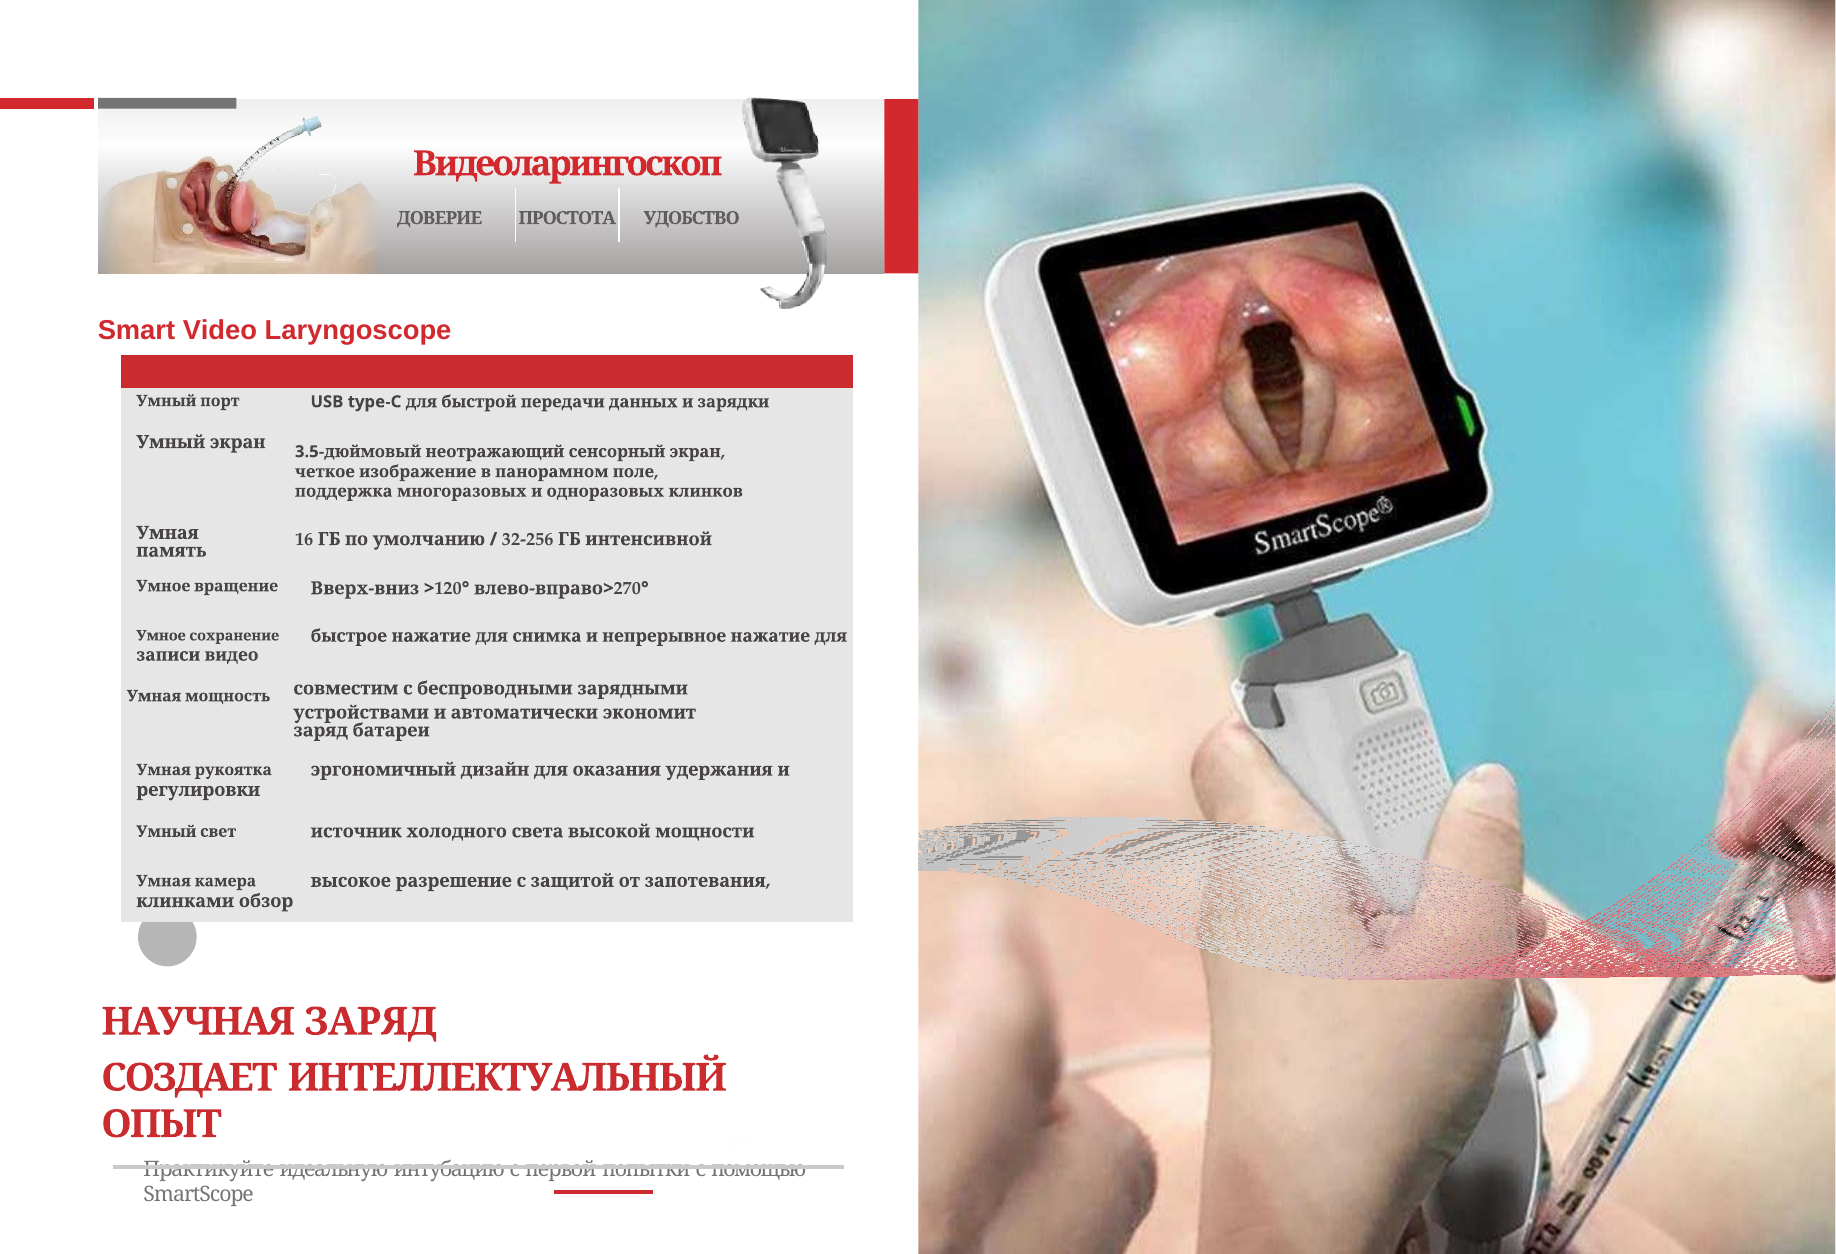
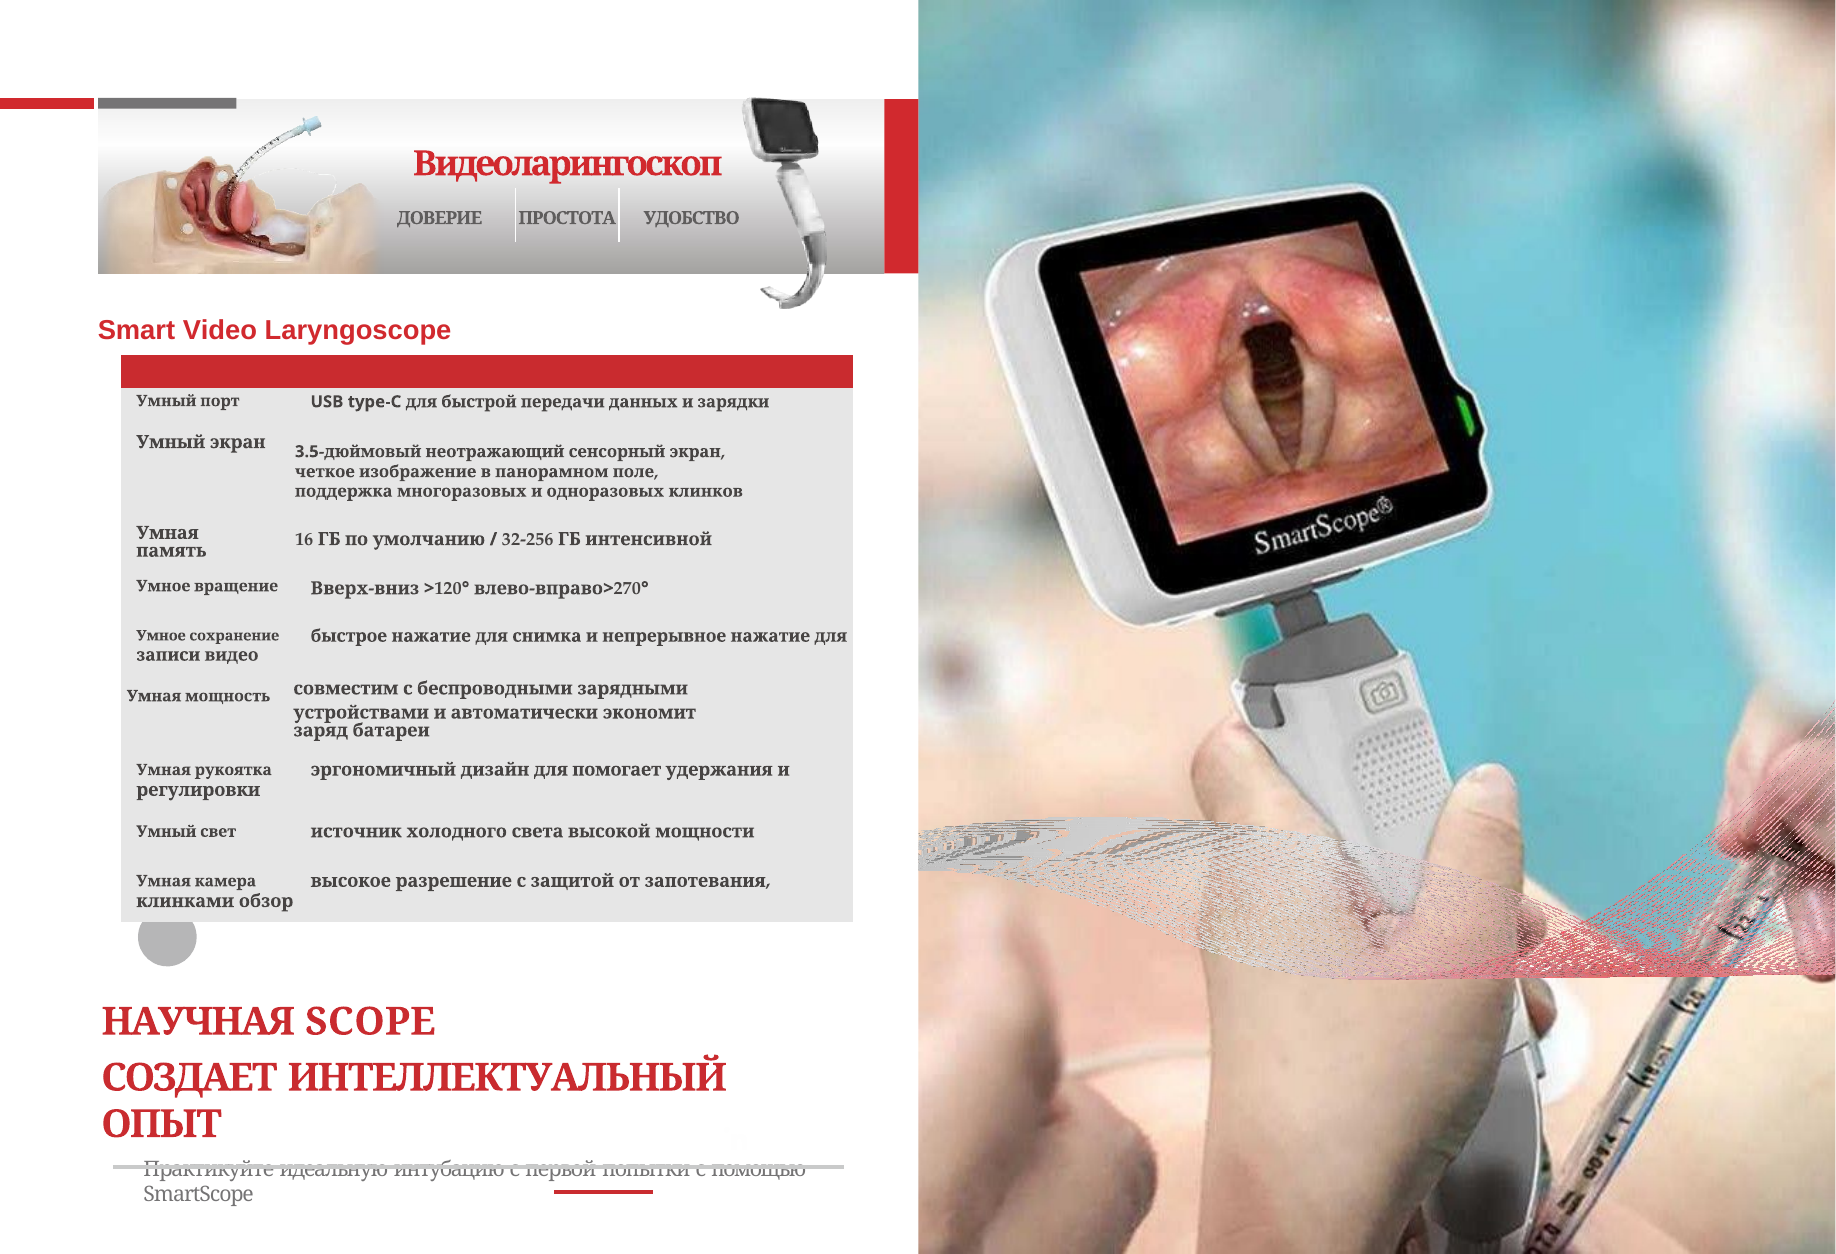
оказания: оказания -> помогает (617, 770)
НАУЧНАЯ ЗАРЯД: ЗАРЯД -> SCOPE (370, 1022)
